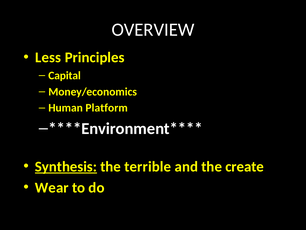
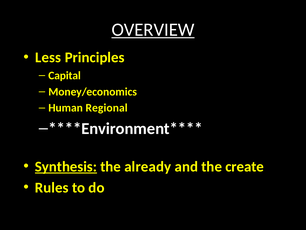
OVERVIEW underline: none -> present (153, 30)
Platform: Platform -> Regional (107, 108)
terrible: terrible -> already (148, 166)
Wear: Wear -> Rules (52, 187)
